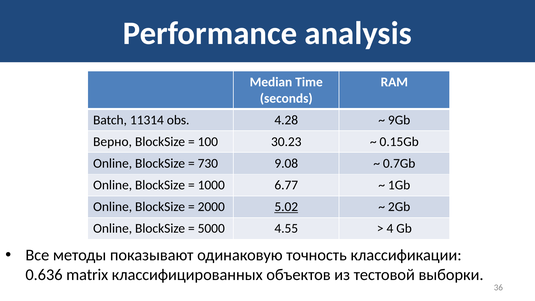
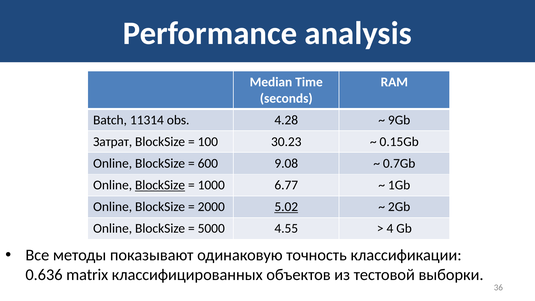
Верно: Верно -> Затрат (113, 142)
730: 730 -> 600 (208, 163)
BlockSize underline: none -> present (160, 185)
